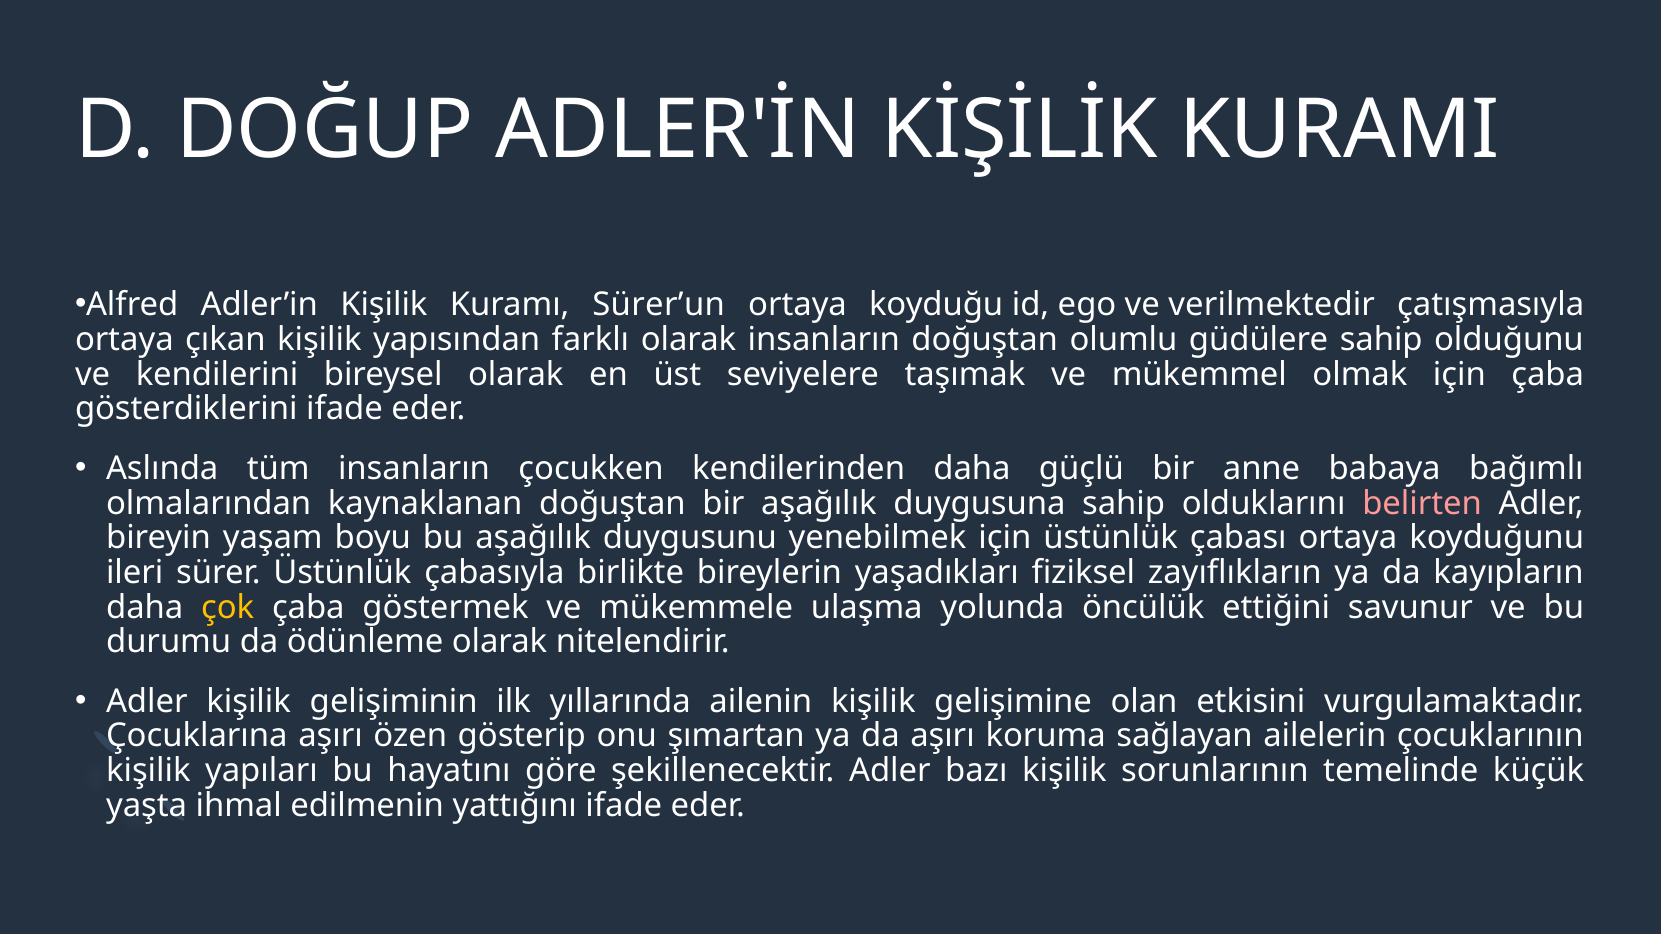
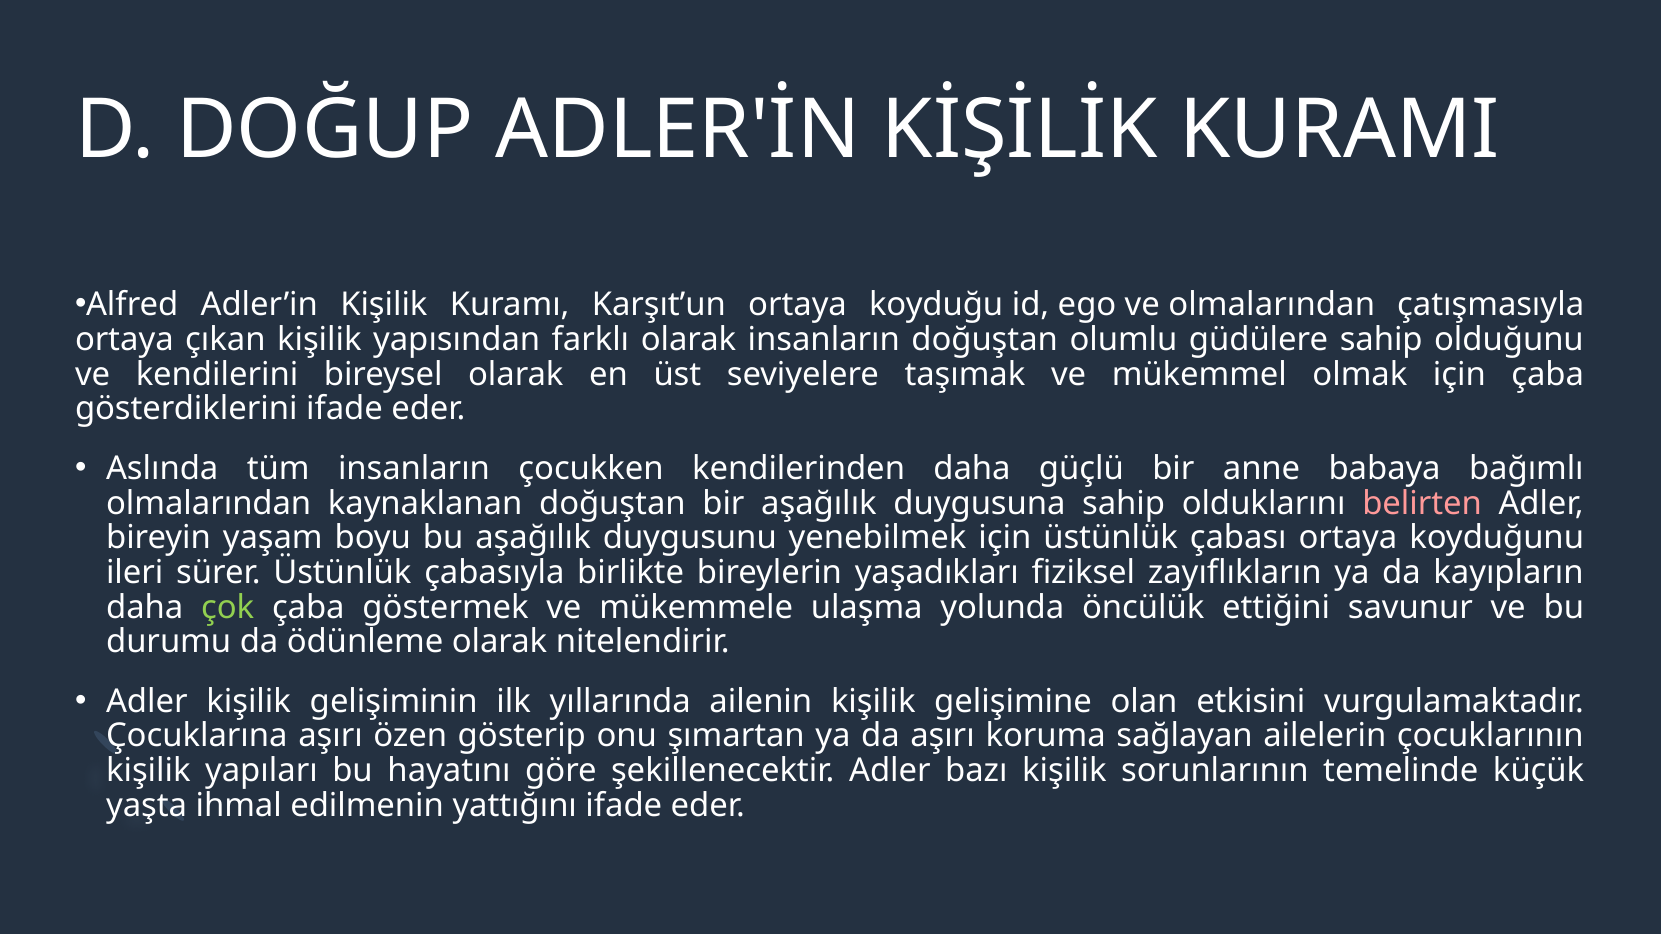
Sürer’un: Sürer’un -> Karşıt’un (659, 305)
ve verilmektedir: verilmektedir -> olmalarından (1272, 305)
çok colour: yellow -> light green (228, 607)
